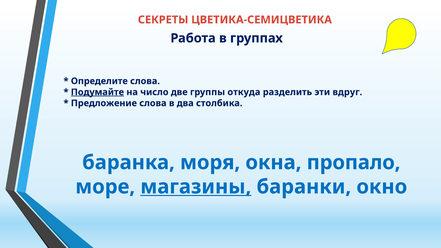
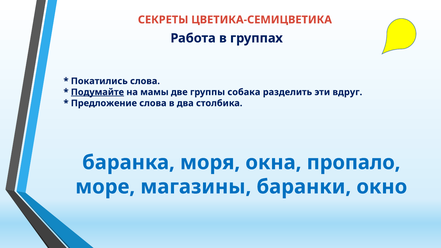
Определите: Определите -> Покатились (99, 81)
число: число -> мамы (154, 92)
откуда: откуда -> собака (244, 92)
магазины underline: present -> none (196, 187)
